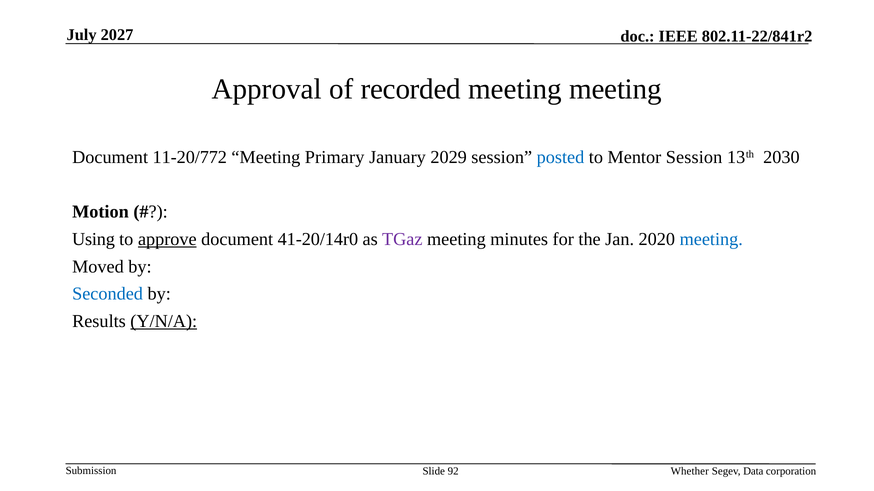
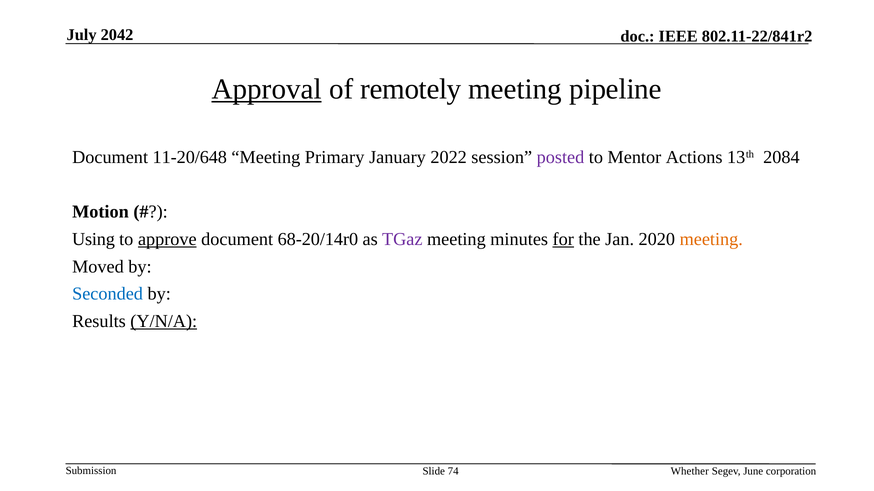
2027: 2027 -> 2042 (117, 35)
Approval underline: none -> present (267, 89)
recorded: recorded -> remotely (411, 89)
meeting meeting: meeting -> pipeline (616, 89)
11-20/772: 11-20/772 -> 11-20/648 (190, 158)
2029: 2029 -> 2022 (449, 158)
posted colour: blue -> purple (560, 158)
Mentor Session: Session -> Actions (694, 158)
2030: 2030 -> 2084 (781, 158)
41-20/14r0: 41-20/14r0 -> 68-20/14r0 (318, 240)
for underline: none -> present (563, 240)
meeting colour: blue -> orange (711, 240)
92: 92 -> 74 (453, 472)
Data: Data -> June (753, 472)
